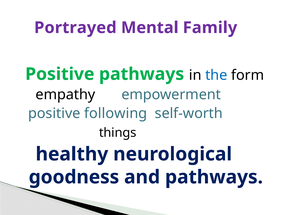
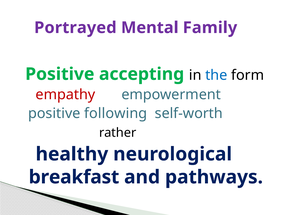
Positive pathways: pathways -> accepting (142, 74)
empathy colour: black -> red (65, 95)
things: things -> rather (118, 133)
goodness: goodness -> breakfast (74, 177)
